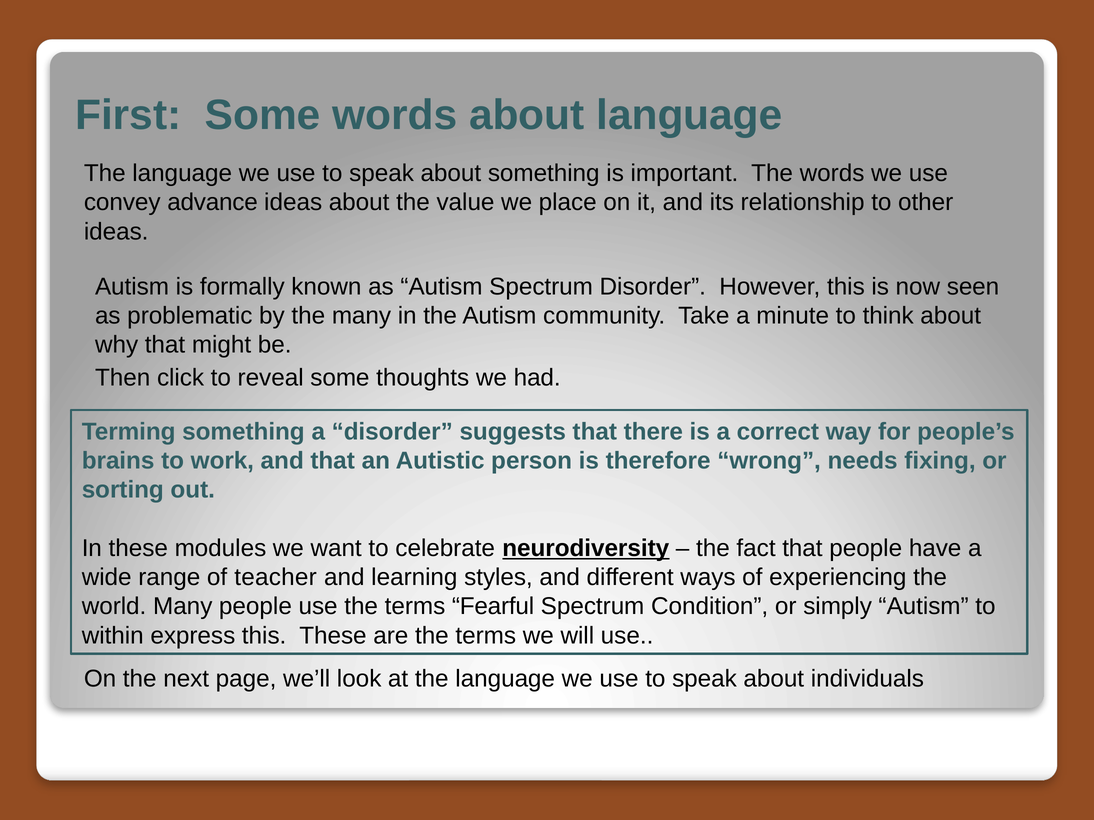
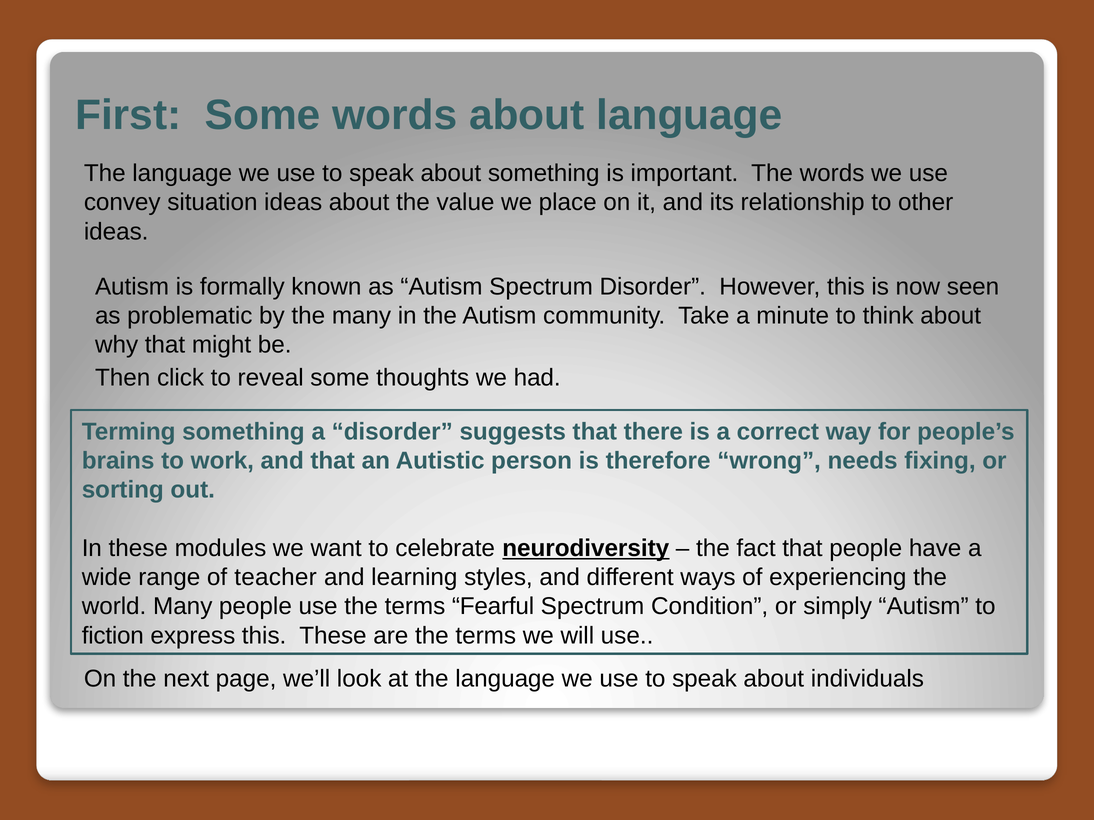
advance: advance -> situation (212, 203)
within: within -> fiction (113, 636)
